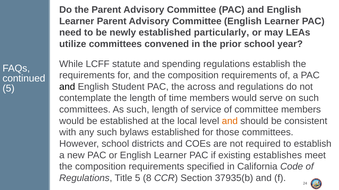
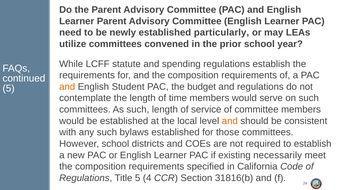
and colour: black -> orange (67, 87)
across: across -> budget (202, 87)
establishes: establishes -> necessarily (278, 156)
8: 8 -> 4 (147, 179)
37935(b: 37935(b -> 31816(b (234, 179)
